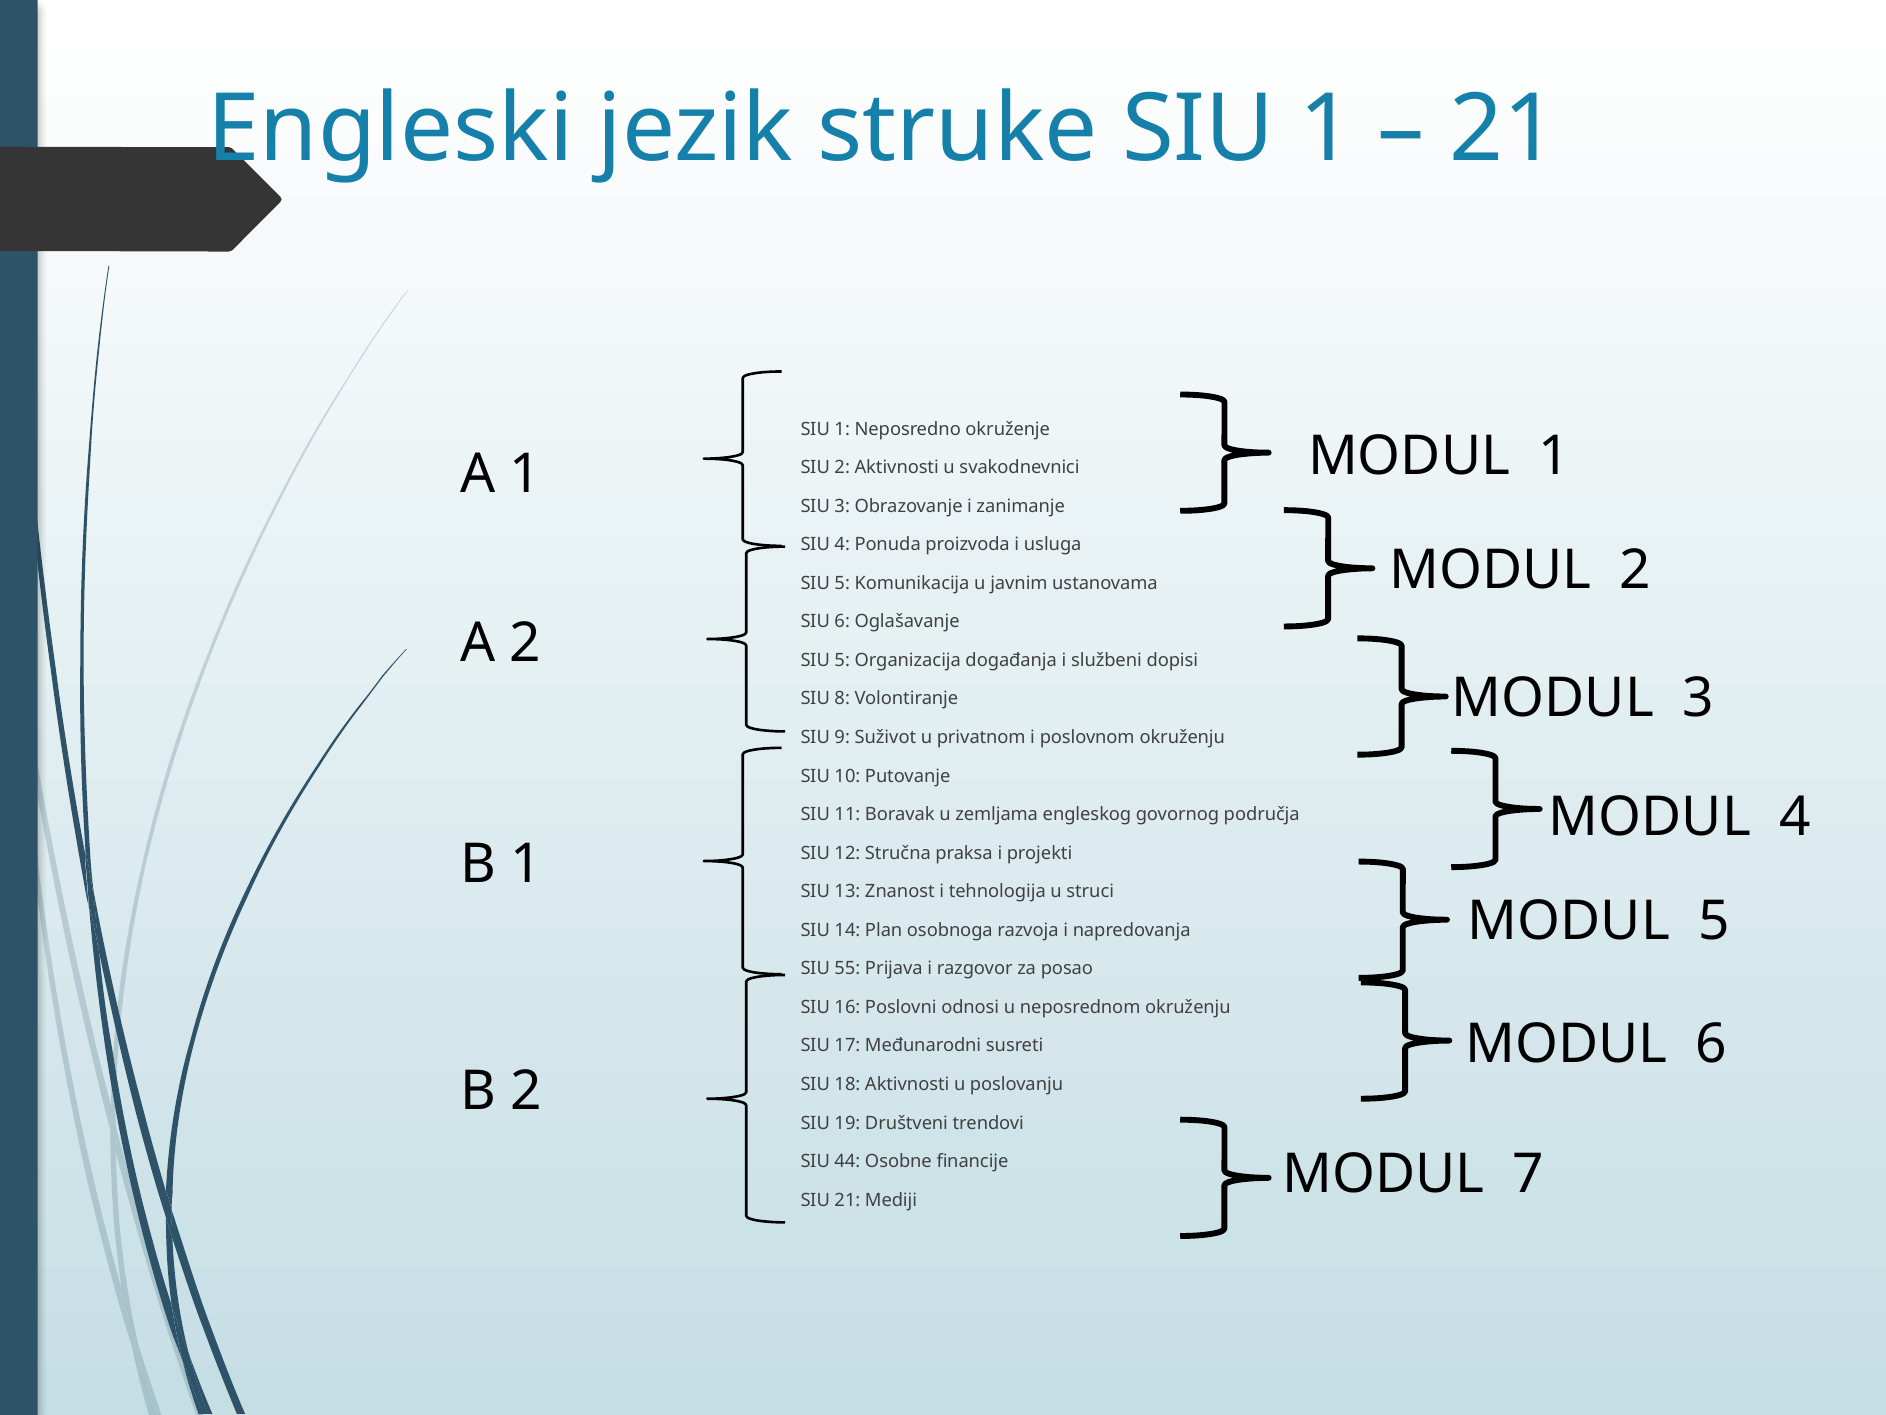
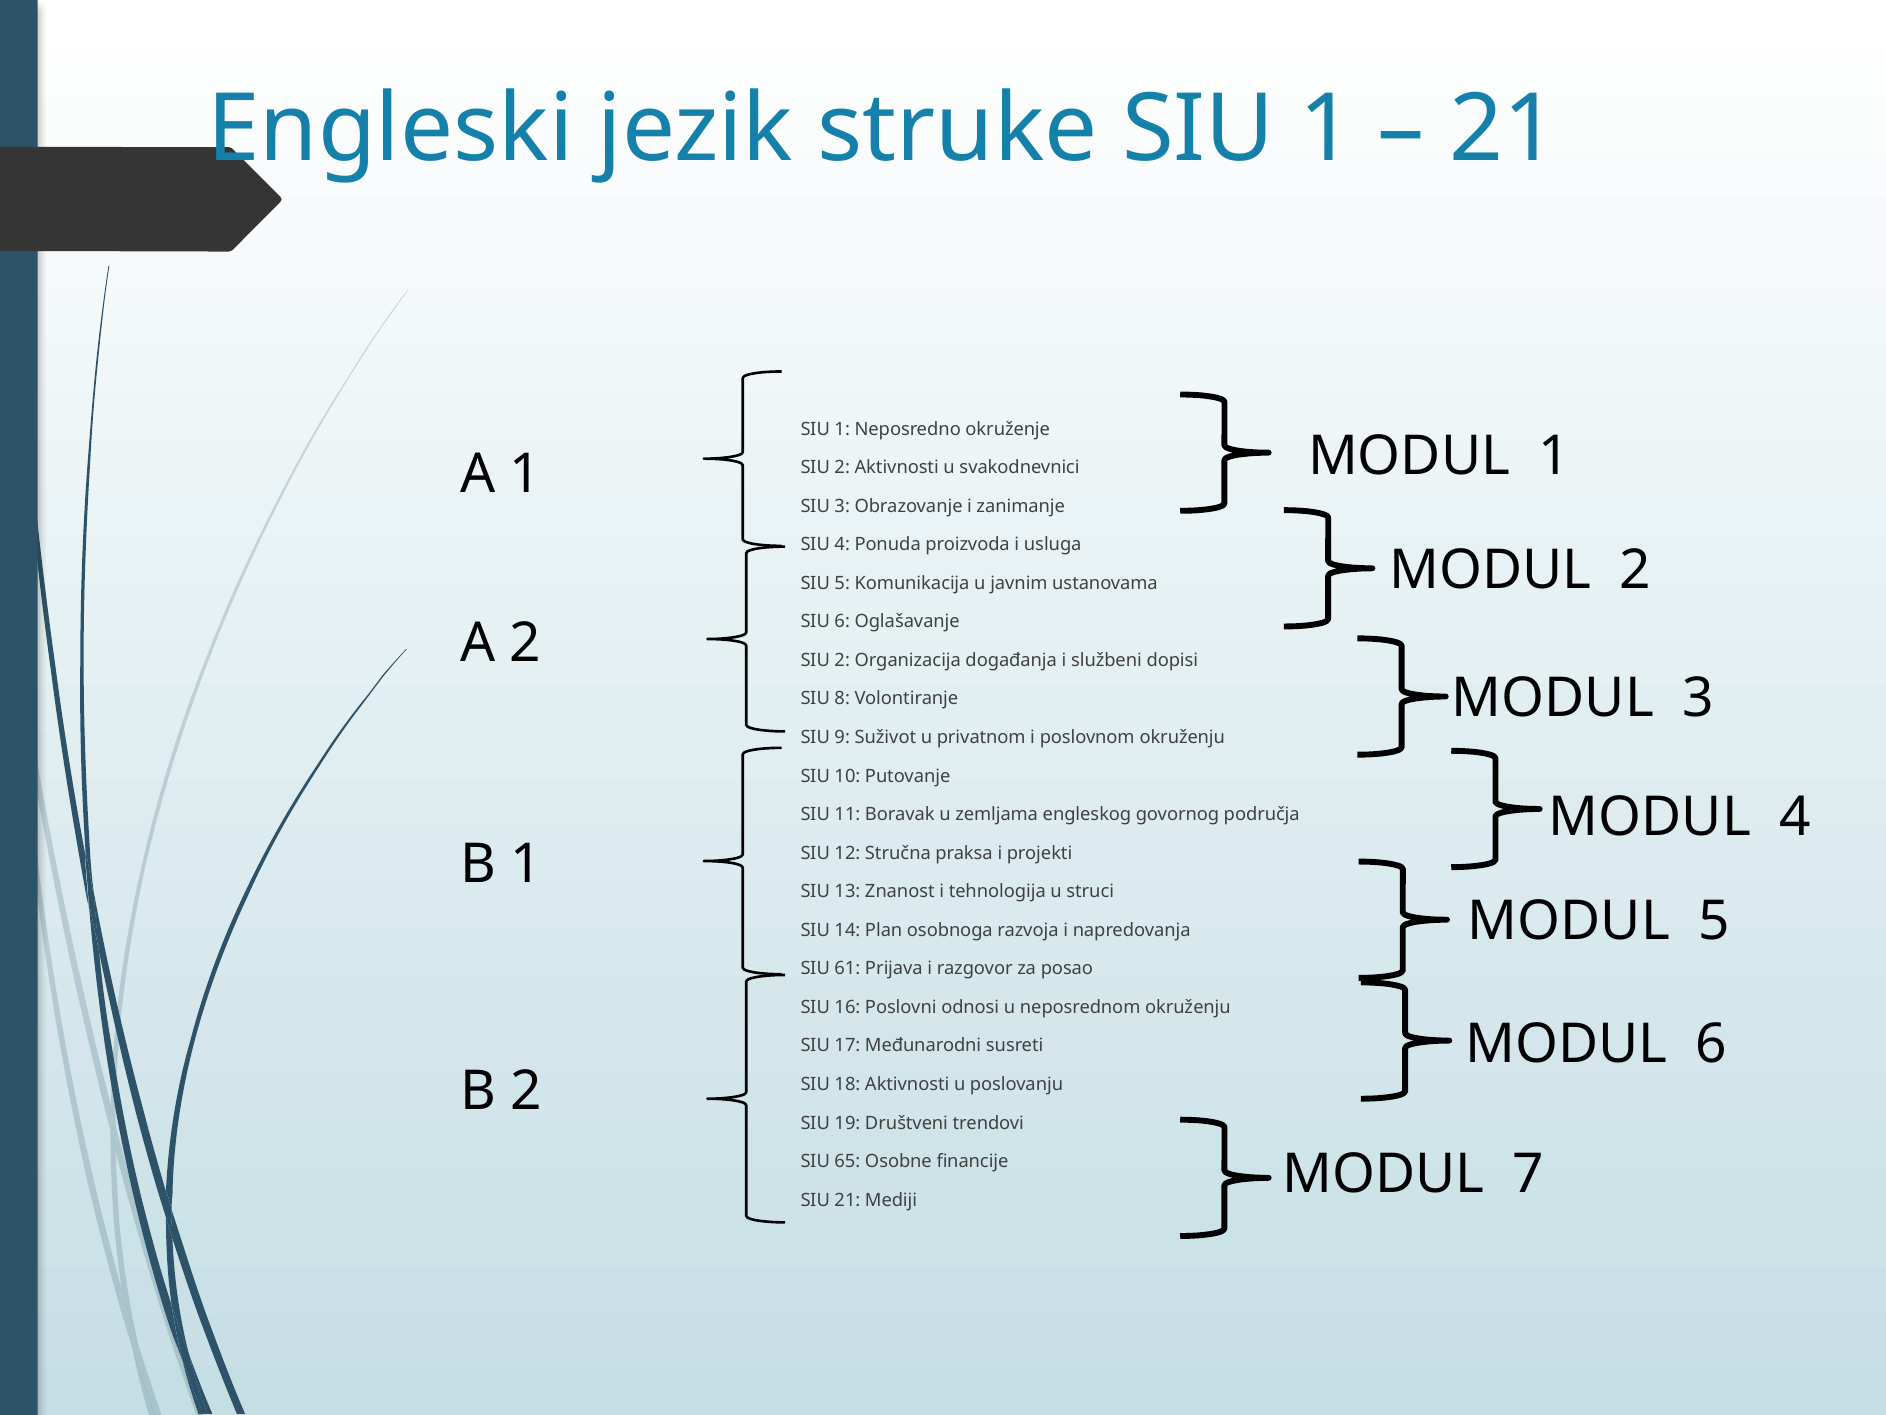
5: 5 -> 2 (842, 660)
55: 55 -> 61 (847, 968)
44: 44 -> 65 (847, 1161)
